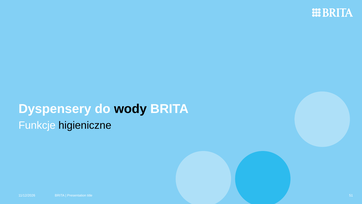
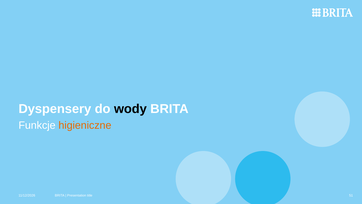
higieniczne colour: black -> orange (85, 125)
